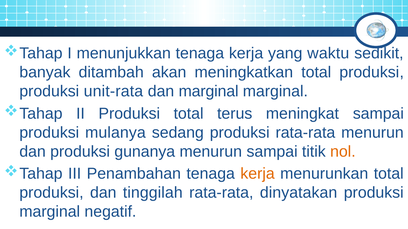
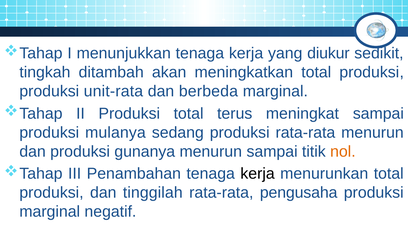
waktu: waktu -> diukur (328, 53)
banyak: banyak -> tingkah (45, 73)
dan marginal: marginal -> berbeda (208, 92)
kerja colour: orange -> black (258, 174)
dinyatakan: dinyatakan -> pengusaha (299, 193)
